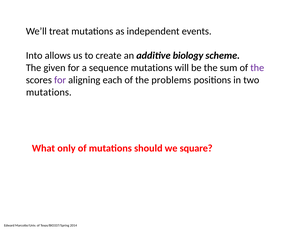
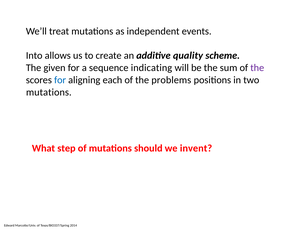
biology: biology -> quality (188, 56)
sequence mutations: mutations -> indicating (152, 68)
for colour: purple -> blue (60, 80)
only: only -> step (66, 148)
square: square -> invent (196, 148)
